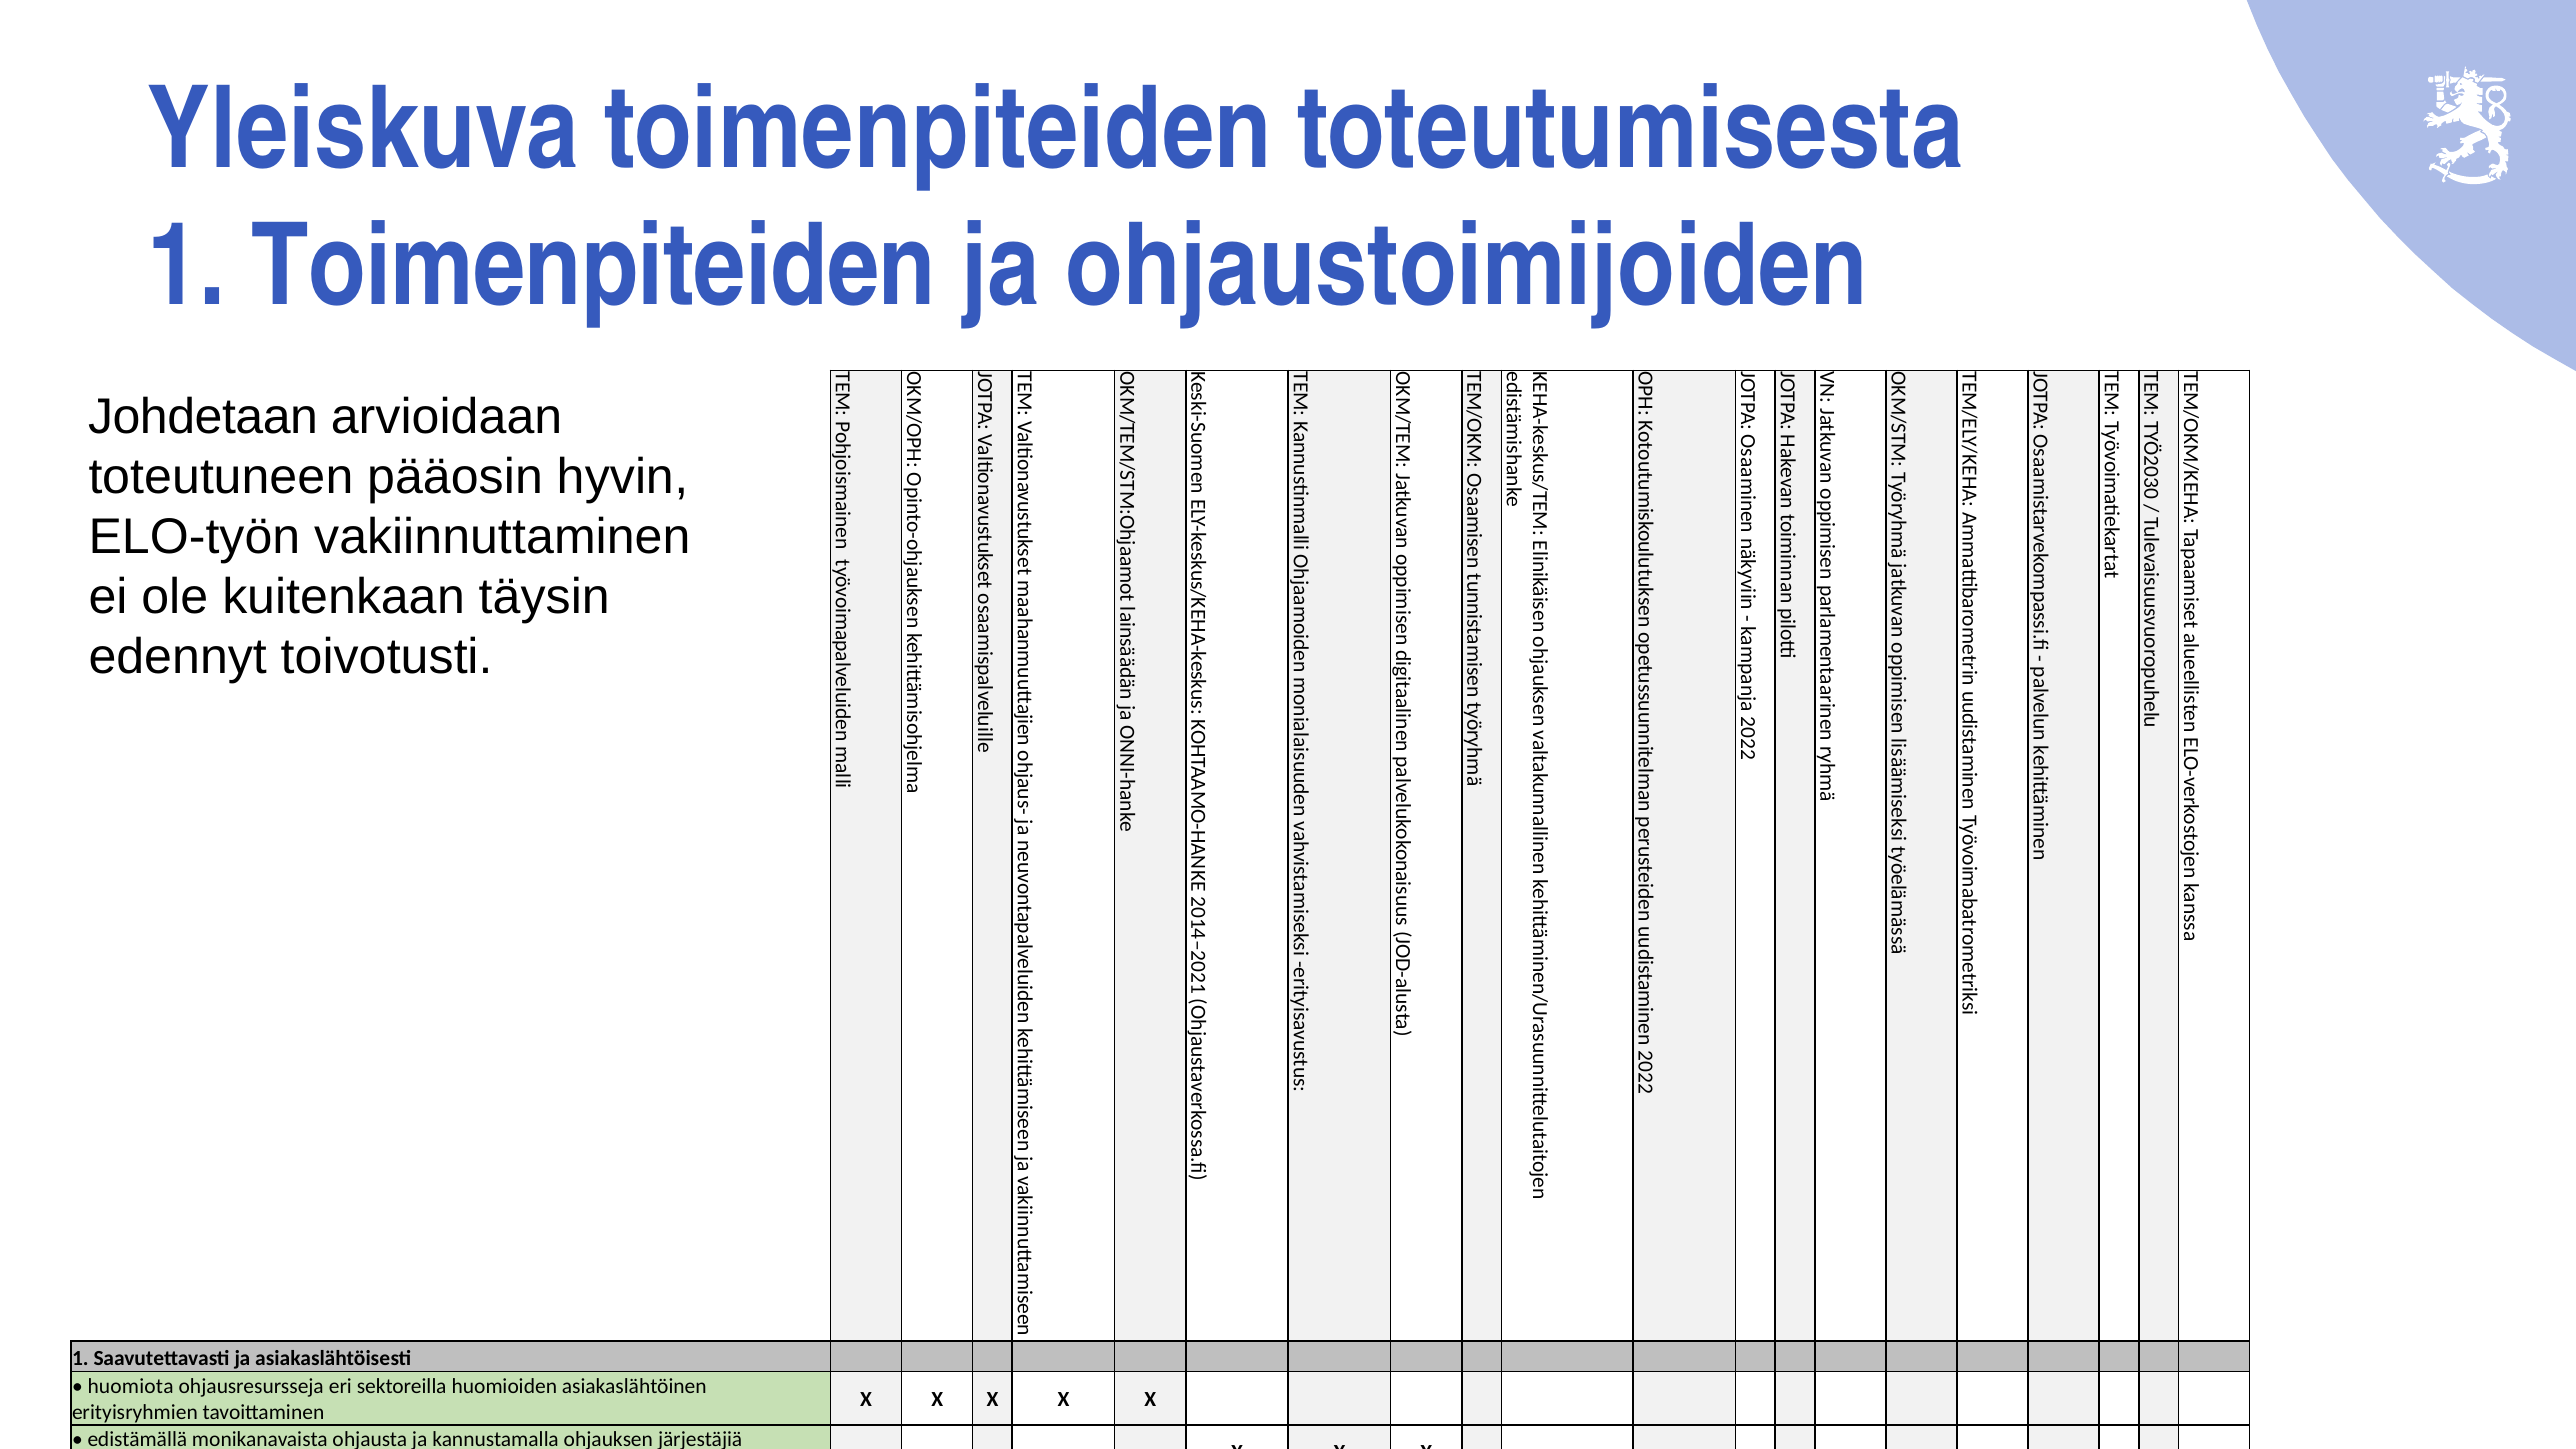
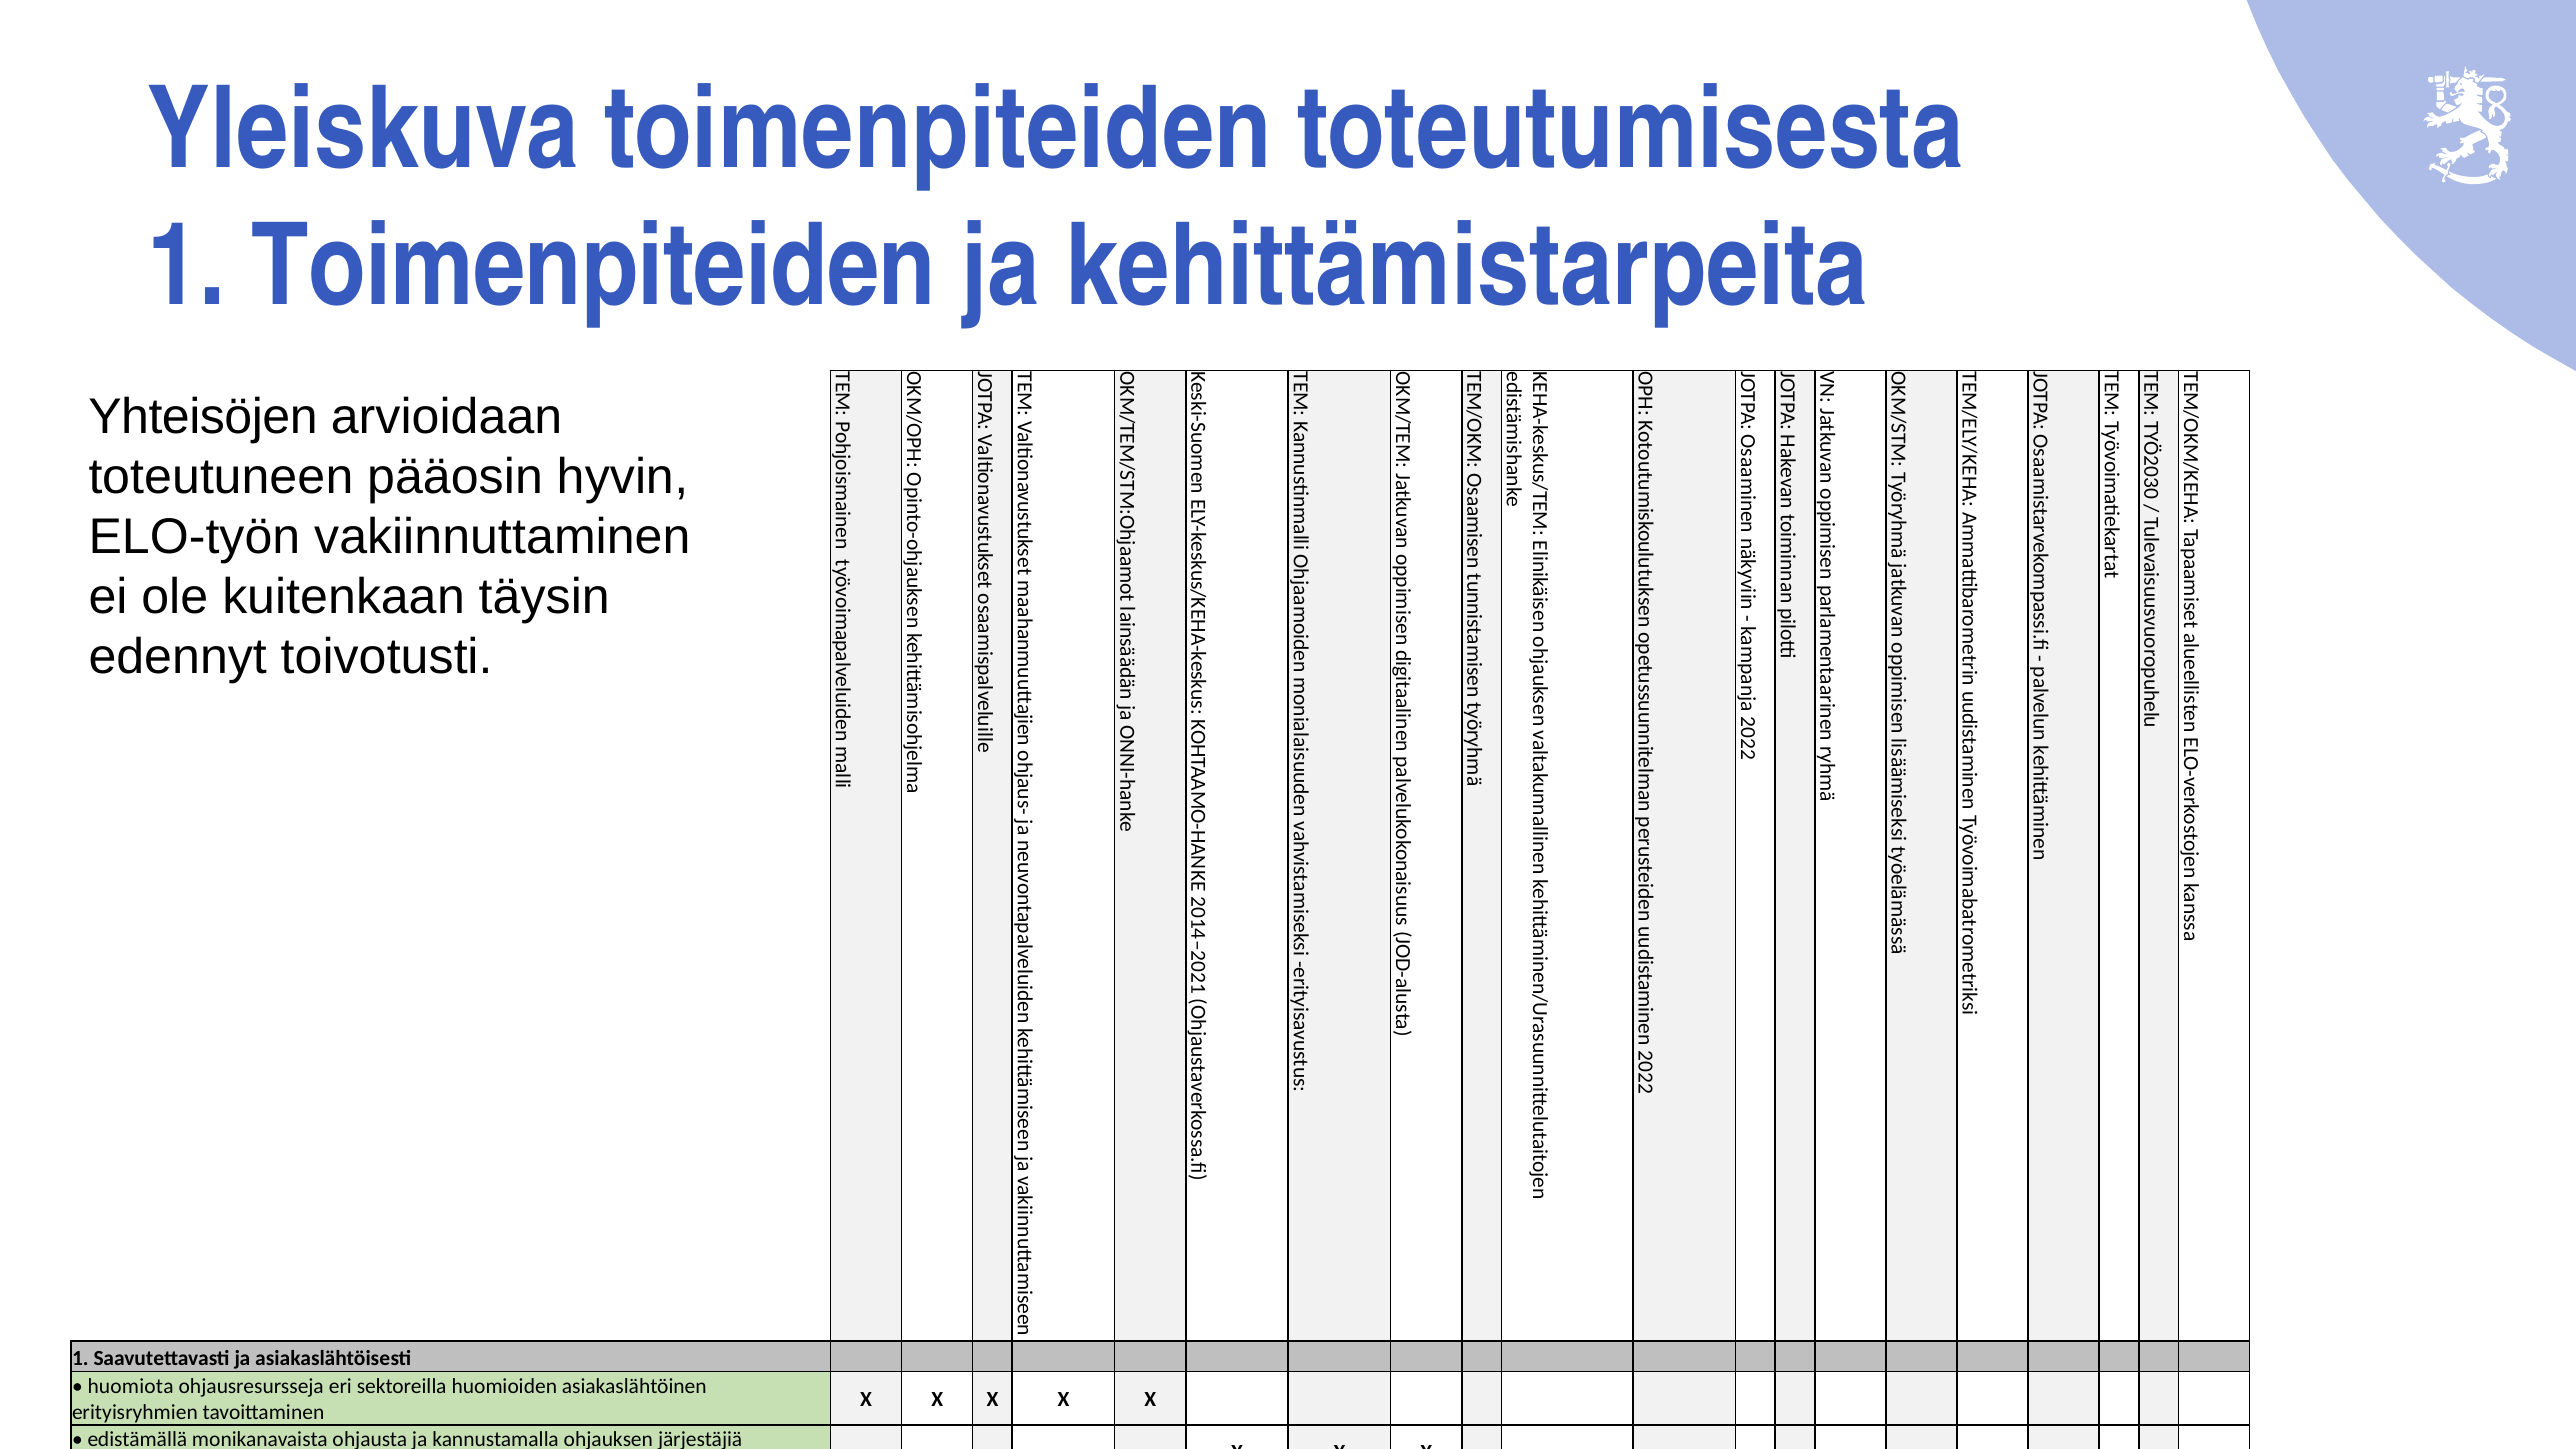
ohjaustoimijoiden: ohjaustoimijoiden -> kehittämistarpeita (1467, 267)
Johdetaan: Johdetaan -> Yhteisöjen (203, 417)
